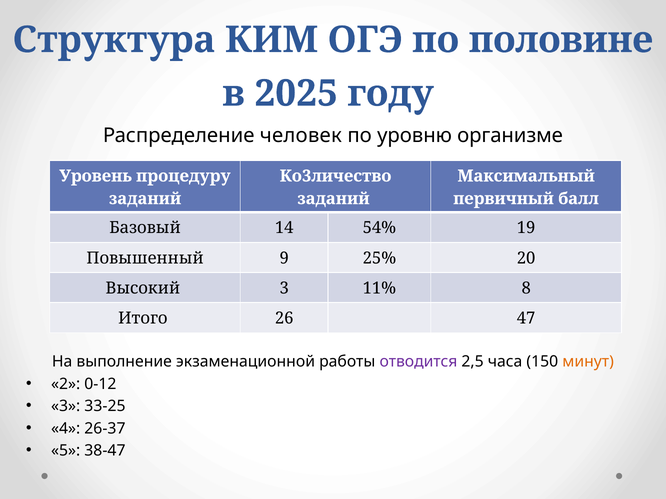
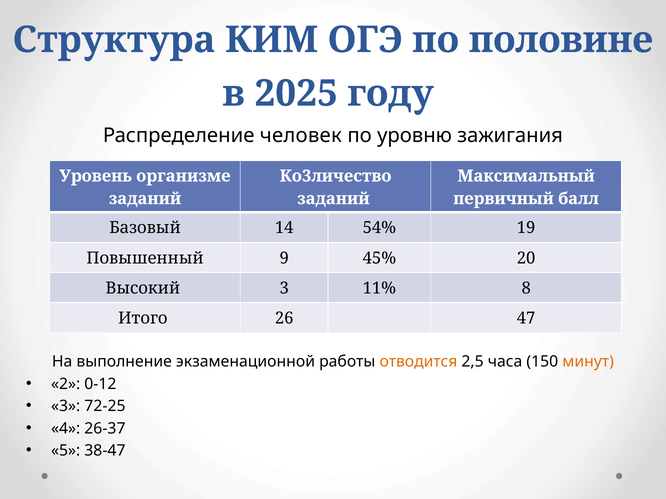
организме: организме -> зажигания (510, 136)
процедуру: процедуру -> организме (183, 176)
25%: 25% -> 45% (379, 258)
отводится colour: purple -> orange (418, 362)
33-25: 33-25 -> 72-25 (105, 407)
